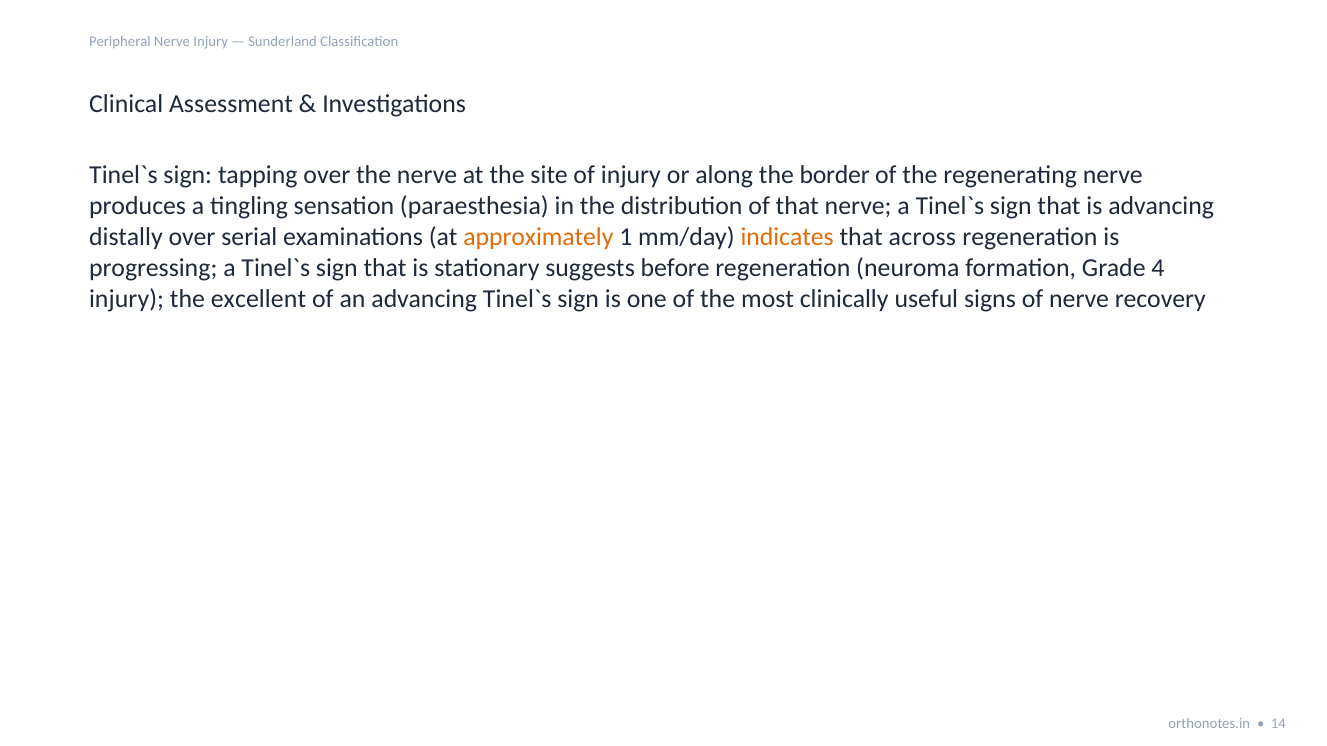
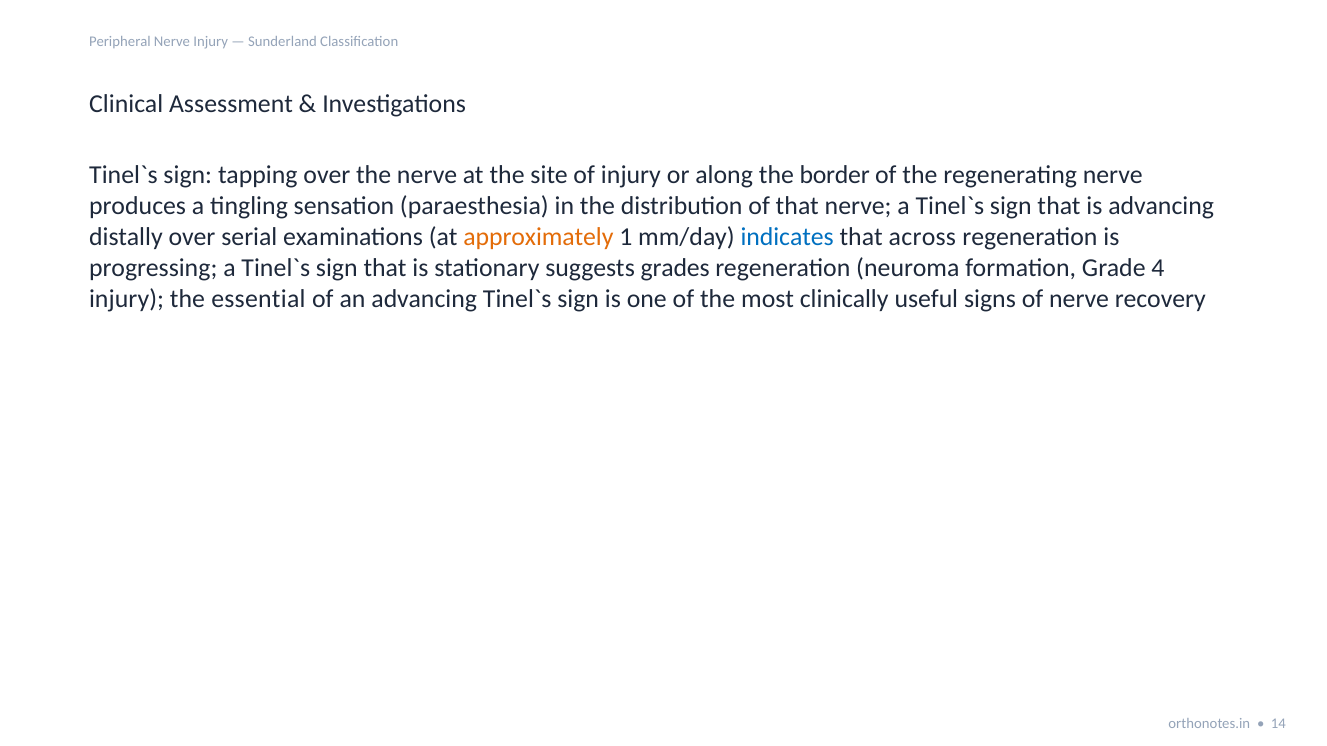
indicates colour: orange -> blue (787, 237)
before: before -> grades (675, 268)
excellent: excellent -> essential (258, 299)
